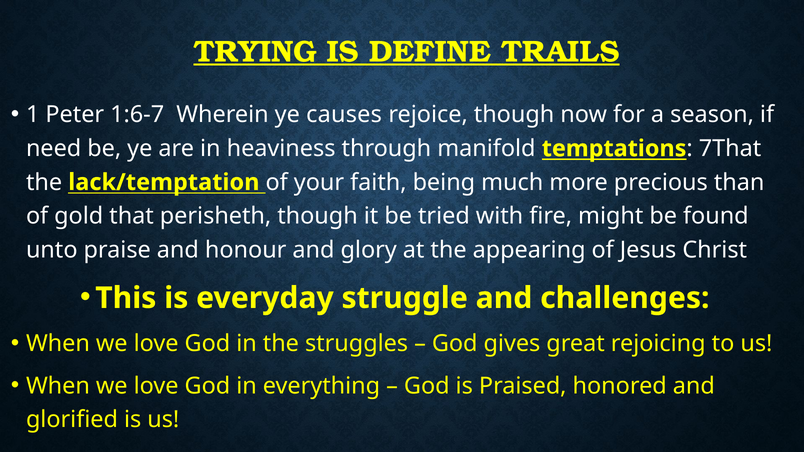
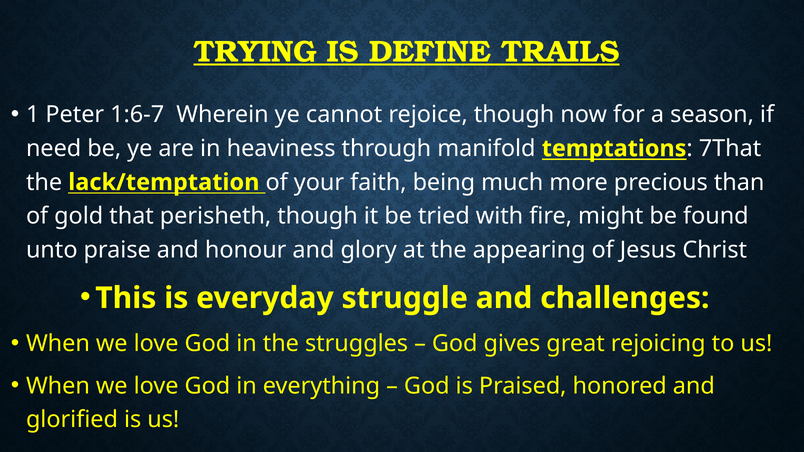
causes: causes -> cannot (344, 115)
